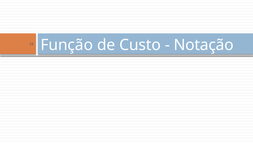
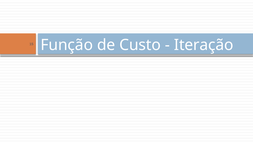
Notação: Notação -> Iteração (204, 45)
